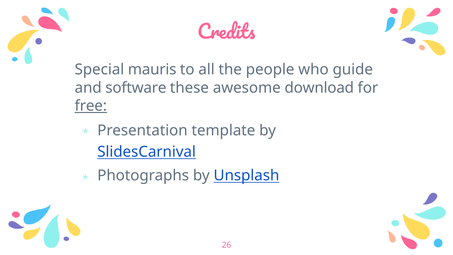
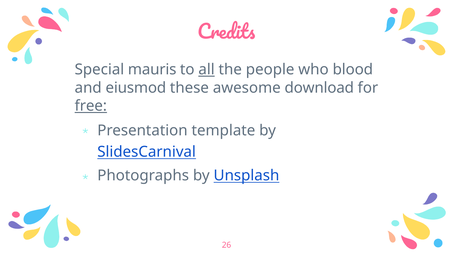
all underline: none -> present (207, 70)
guide: guide -> blood (353, 70)
software: software -> eiusmod (136, 88)
